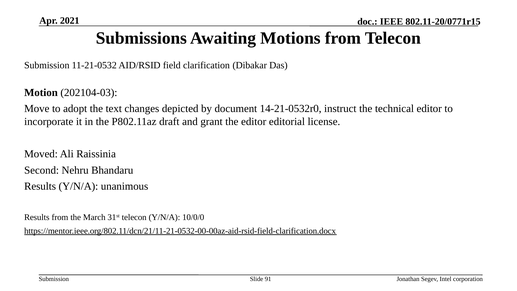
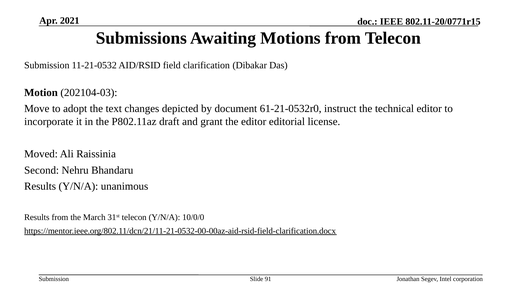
14-21-0532r0: 14-21-0532r0 -> 61-21-0532r0 (291, 109)
